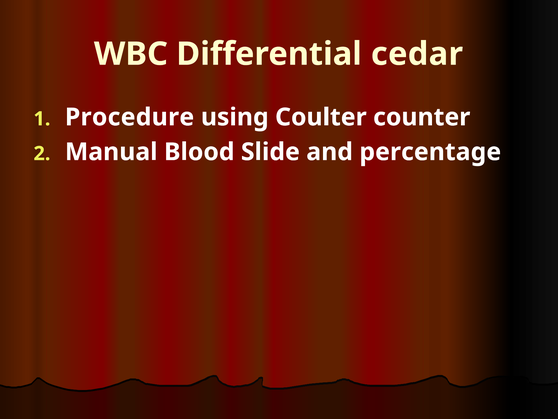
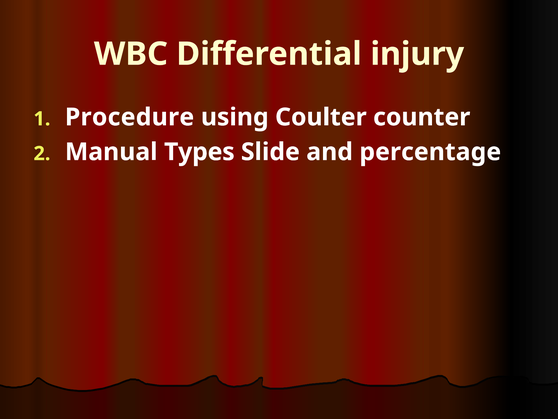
cedar: cedar -> injury (417, 54)
Blood: Blood -> Types (199, 152)
